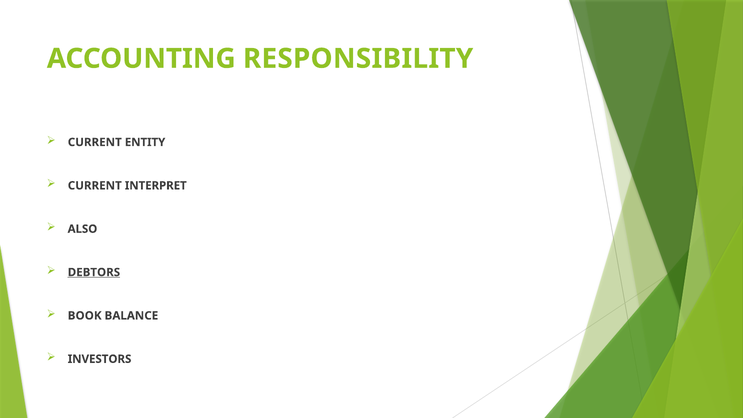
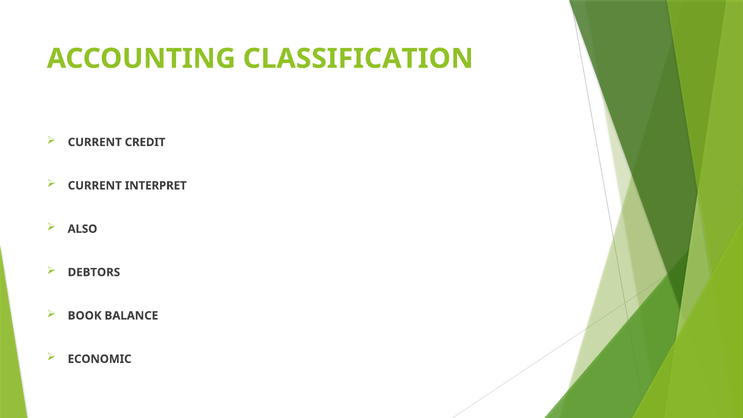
RESPONSIBILITY: RESPONSIBILITY -> CLASSIFICATION (358, 59)
ENTITY: ENTITY -> CREDIT (145, 142)
DEBTORS underline: present -> none (94, 272)
INVESTORS: INVESTORS -> ECONOMIC (100, 359)
